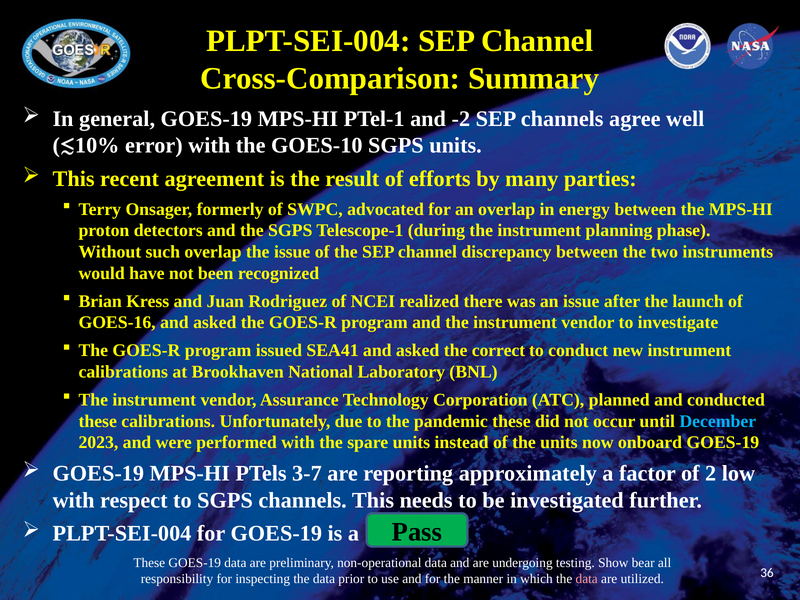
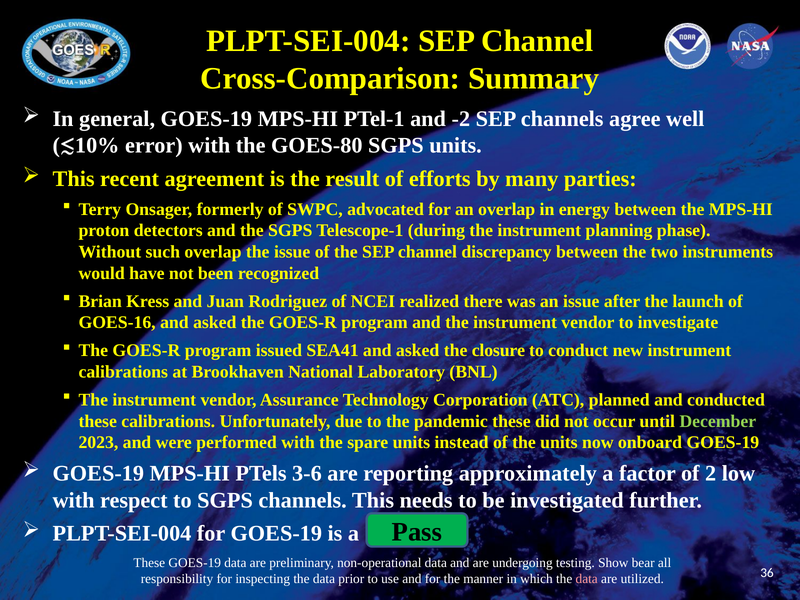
GOES-10: GOES-10 -> GOES-80 (317, 146)
correct: correct -> closure (498, 351)
December colour: light blue -> light green (718, 421)
3-7: 3-7 -> 3-6 (307, 474)
